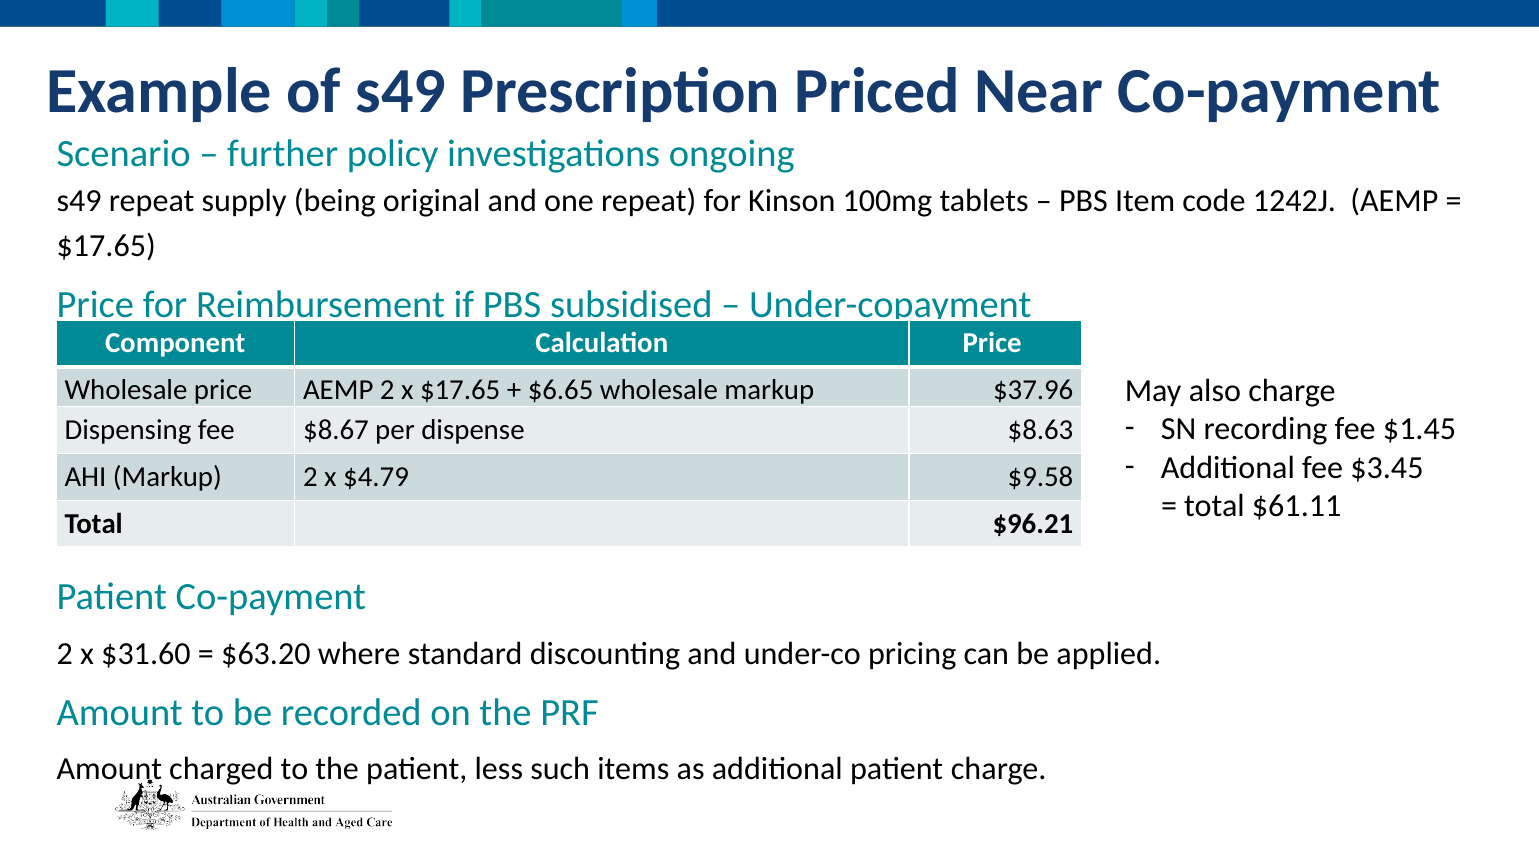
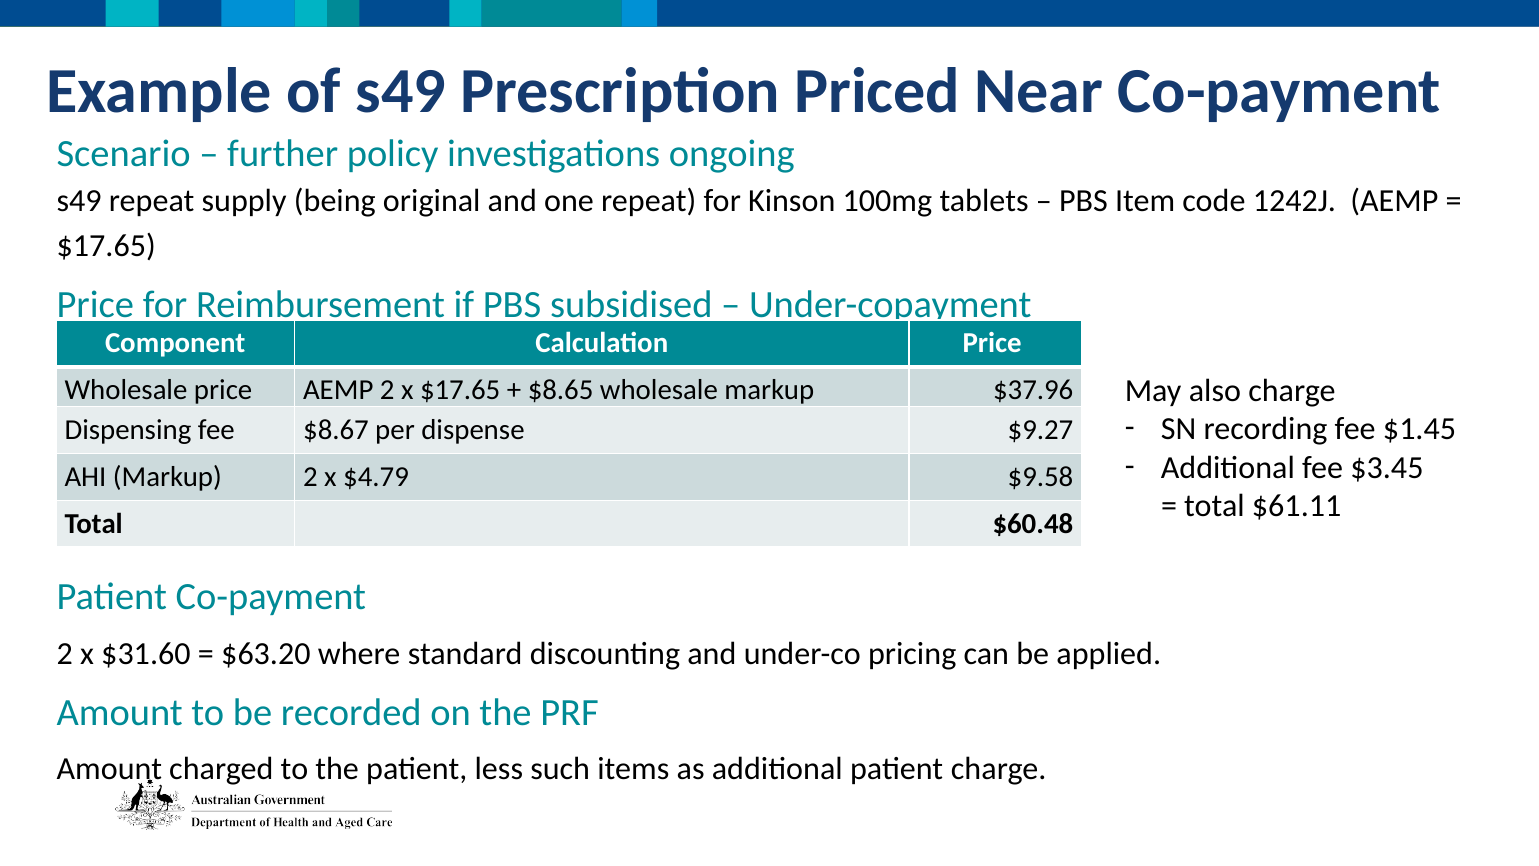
$6.65: $6.65 -> $8.65 (561, 390)
$8.63: $8.63 -> $9.27 (1040, 430)
$96.21: $96.21 -> $60.48 (1033, 523)
